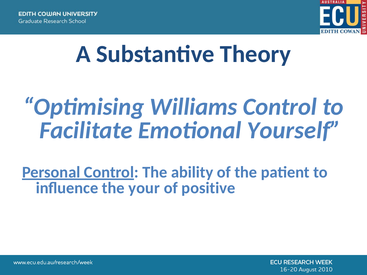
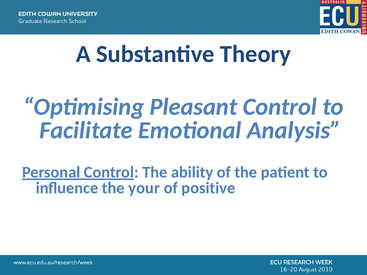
Williams: Williams -> Pleasant (194, 107)
Yourself: Yourself -> Analysis (294, 130)
